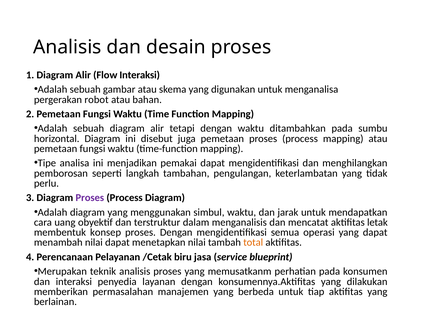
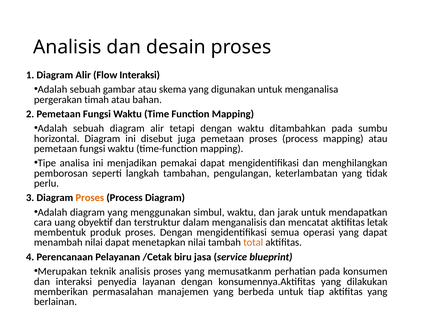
robot: robot -> timah (97, 100)
Proses colour: purple -> orange (90, 198)
konsep: konsep -> produk (106, 233)
